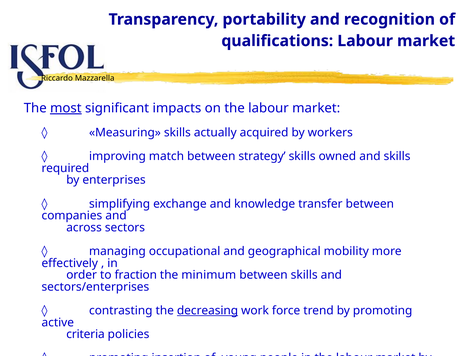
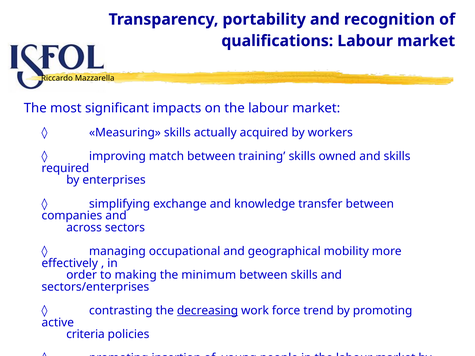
most underline: present -> none (66, 108)
strategy: strategy -> training (262, 156)
fraction: fraction -> making (136, 275)
